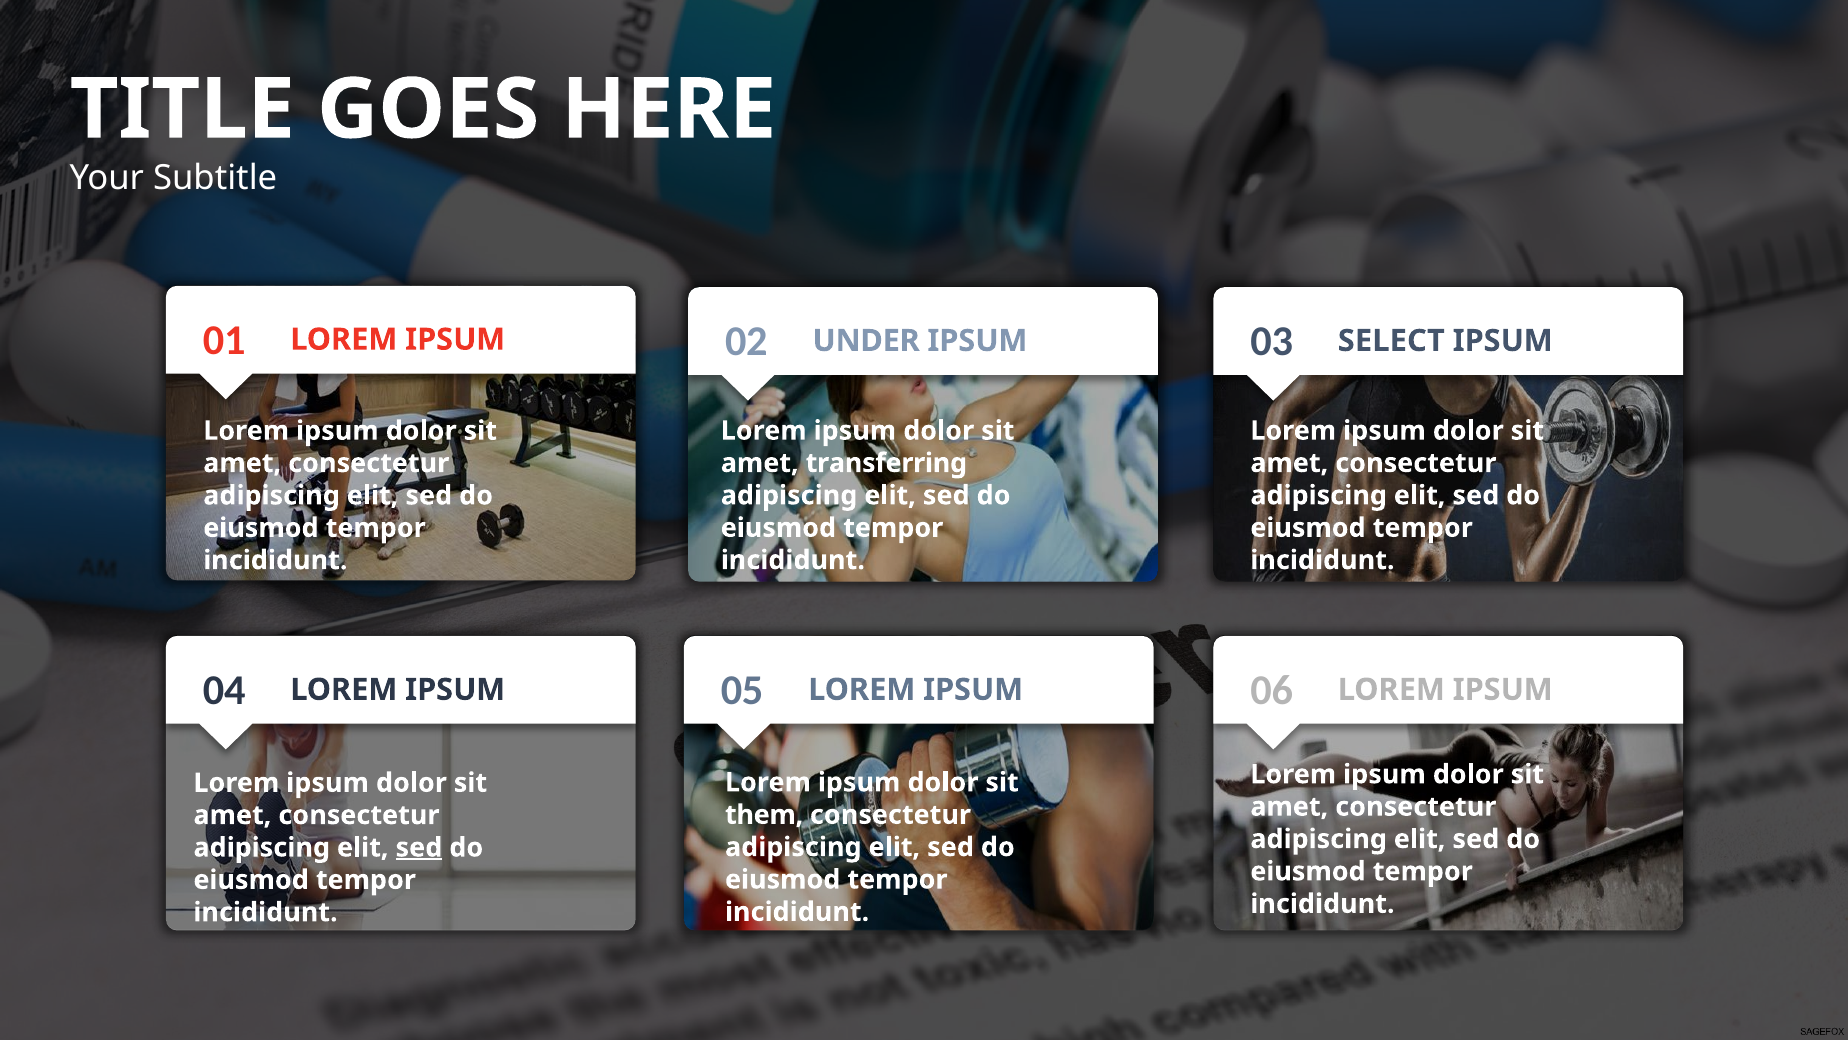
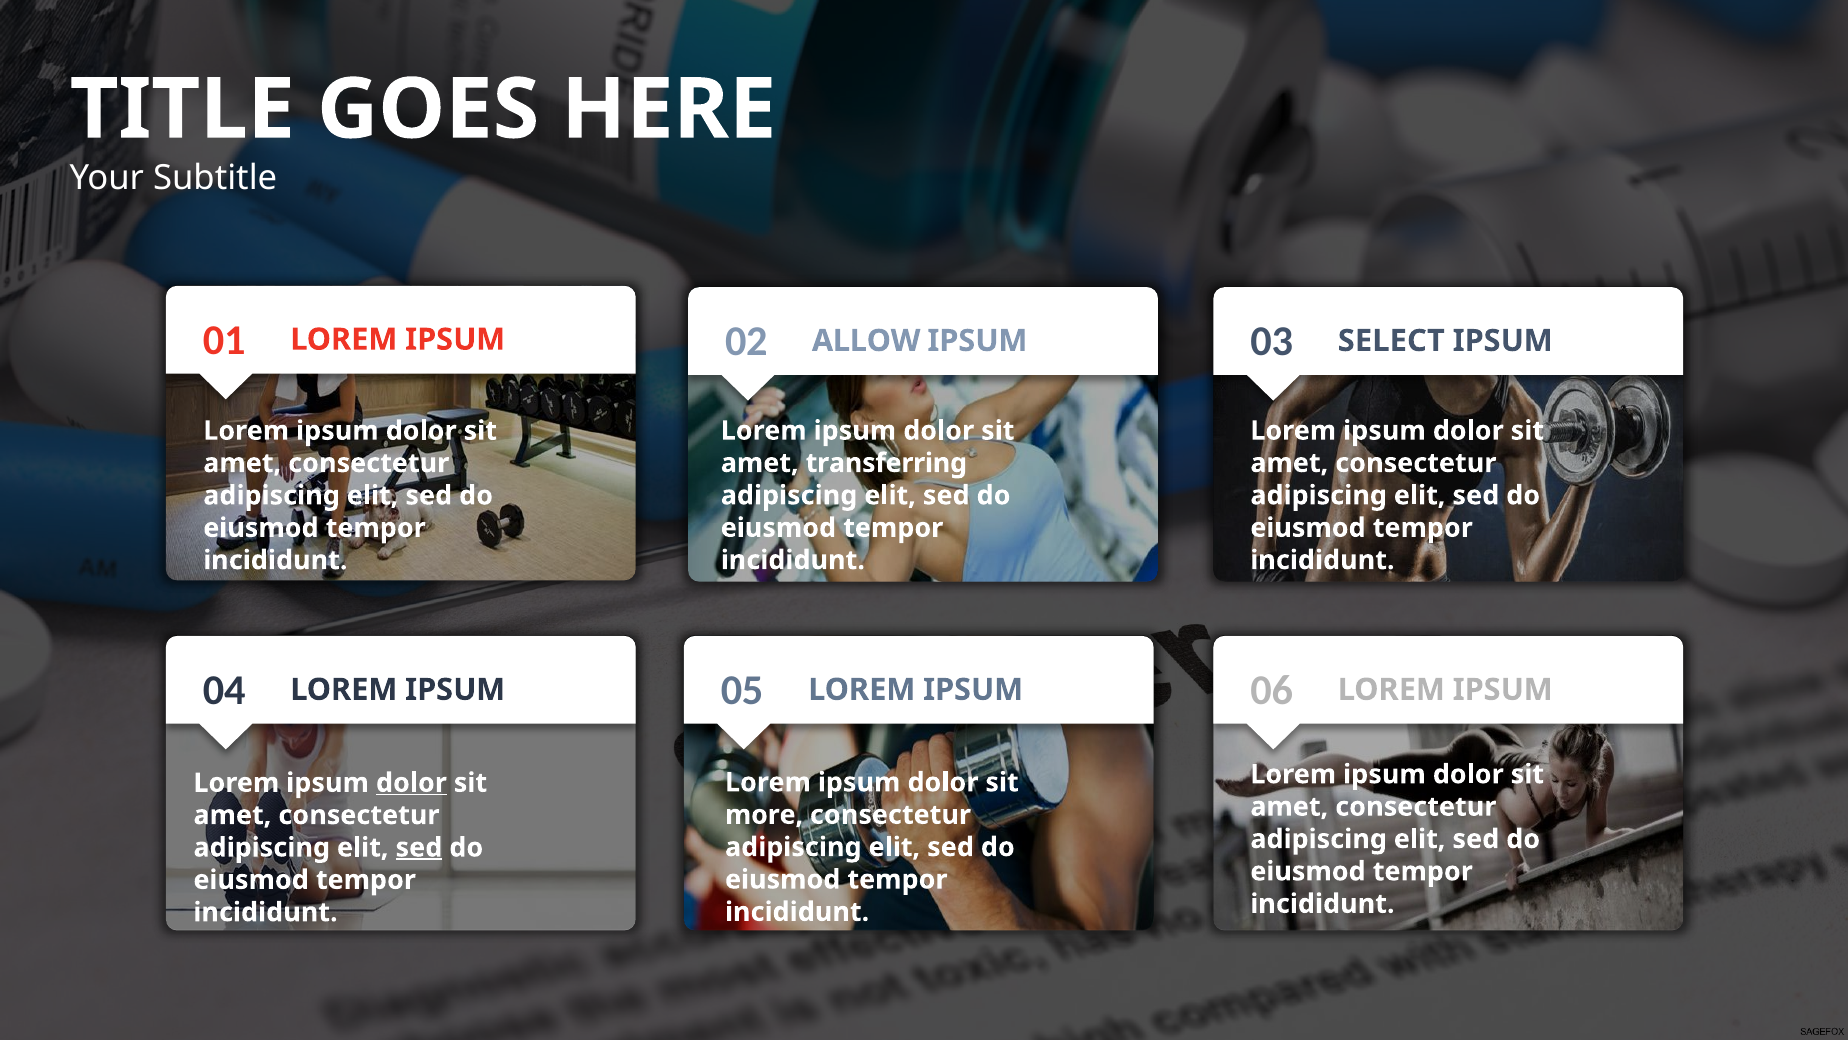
UNDER: UNDER -> ALLOW (866, 341)
dolor underline: none -> present (411, 782)
them: them -> more (764, 814)
